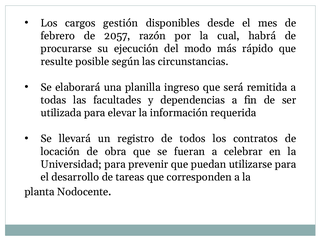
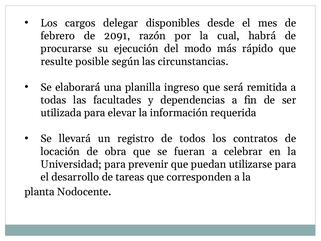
gestión: gestión -> delegar (121, 23)
2057: 2057 -> 2091 (117, 36)
